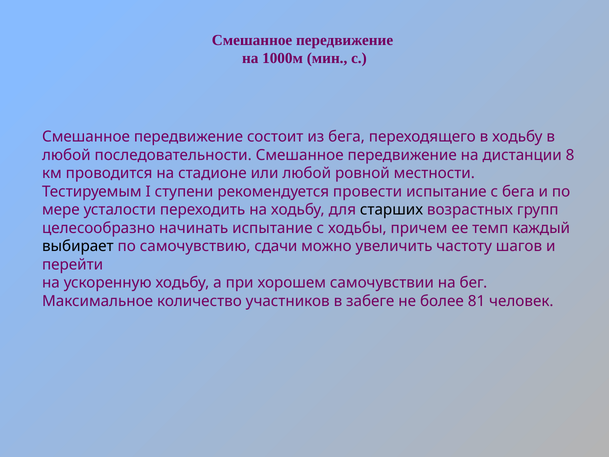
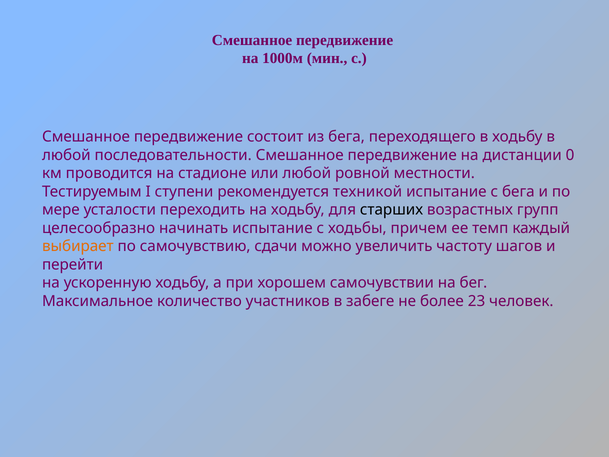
8: 8 -> 0 (570, 155)
провести: провести -> техникой (368, 191)
выбирает colour: black -> orange (78, 246)
81: 81 -> 23 (477, 301)
